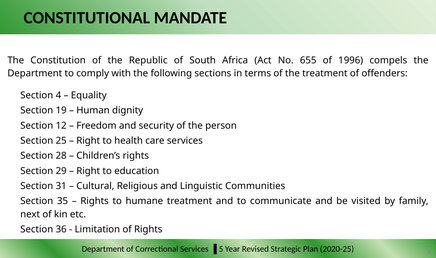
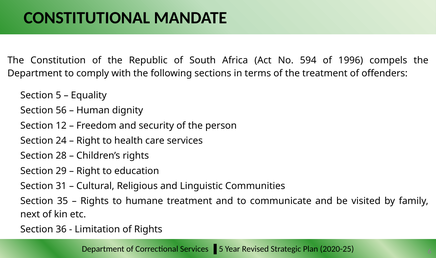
655: 655 -> 594 (308, 60)
4: 4 -> 5 (58, 95)
19: 19 -> 56 (61, 111)
25: 25 -> 24 (61, 141)
